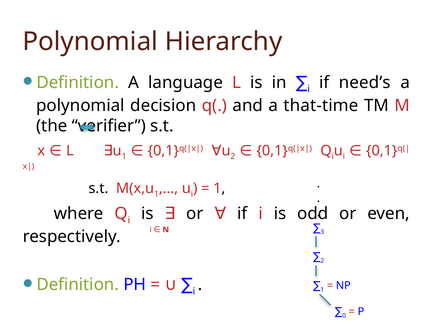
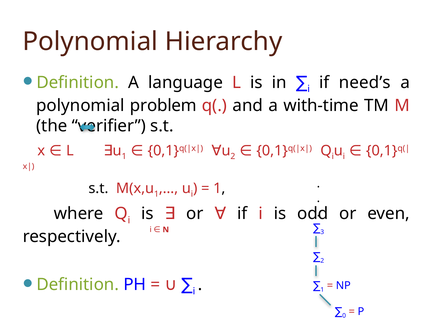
decision: decision -> problem (163, 106)
that-time: that-time -> with-time (321, 106)
